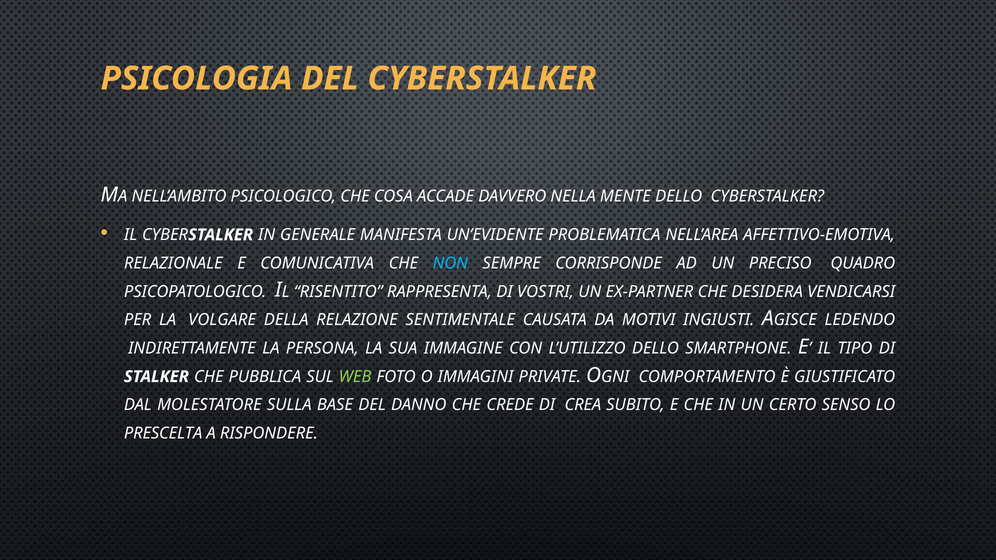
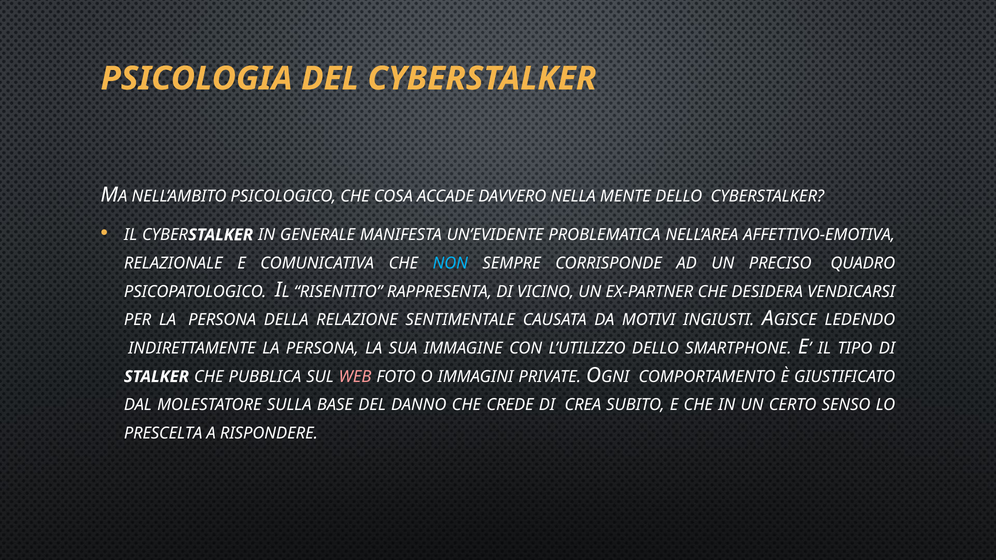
VOSTRI: VOSTRI -> VICINO (546, 292)
PER LA VOLGARE: VOLGARE -> PERSONA (222, 320)
WEB colour: light green -> pink (355, 377)
